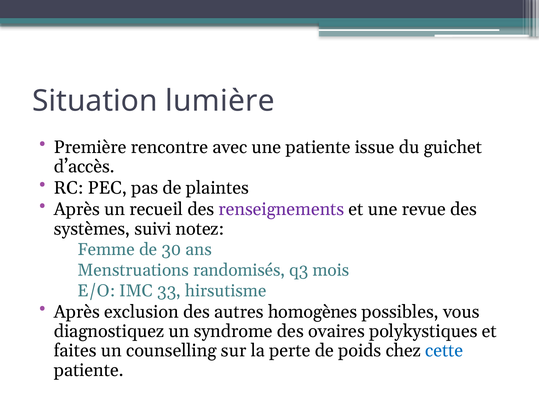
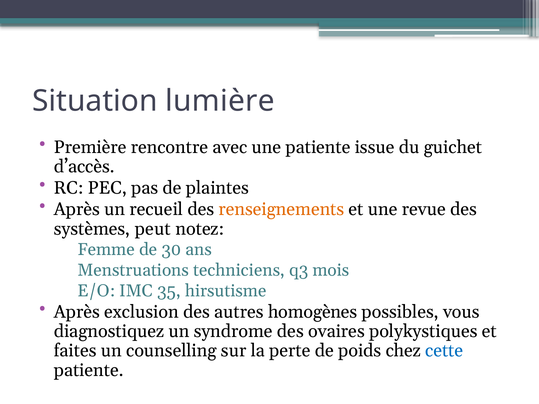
renseignements colour: purple -> orange (281, 209)
suivi: suivi -> peut (153, 229)
randomisés: randomisés -> techniciens (239, 270)
33: 33 -> 35 (169, 291)
